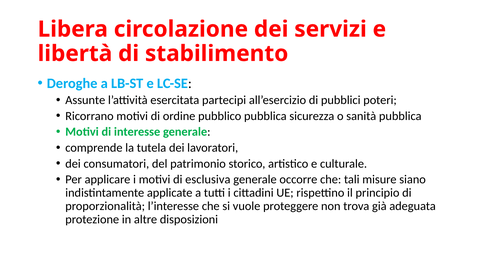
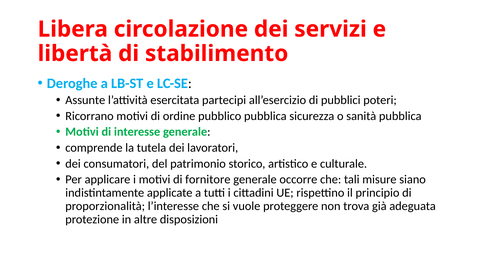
esclusiva: esclusiva -> fornitore (208, 180)
